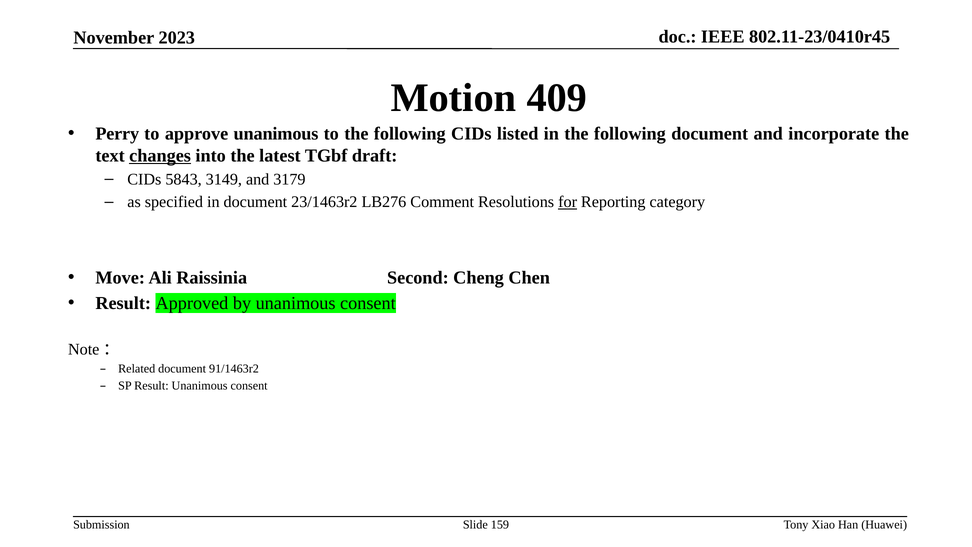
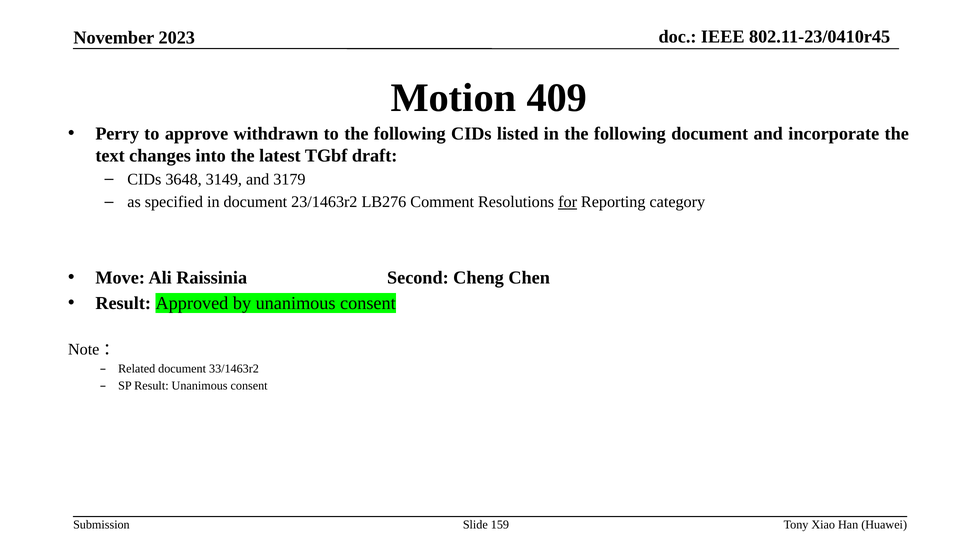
approve unanimous: unanimous -> withdrawn (276, 134)
changes underline: present -> none (160, 156)
5843: 5843 -> 3648 (184, 179)
91/1463r2: 91/1463r2 -> 33/1463r2 (234, 369)
